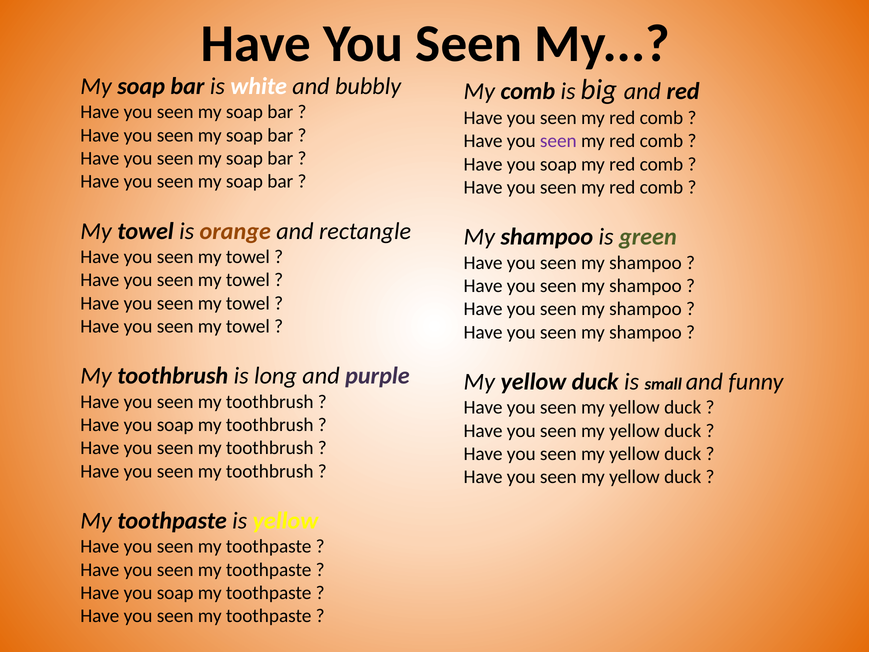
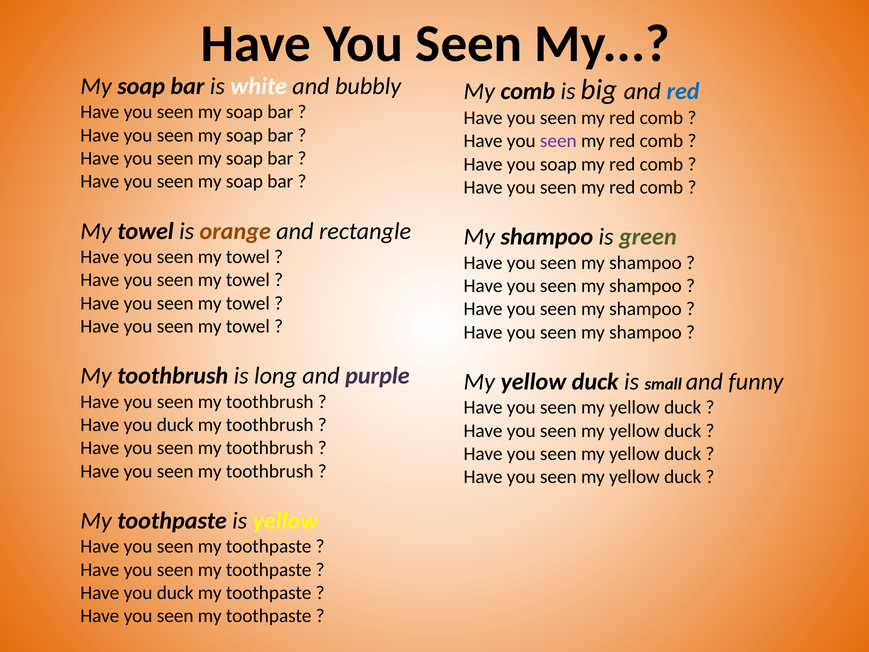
red colour: black -> blue (683, 91)
soap: soap -> duck (175, 425)
soap: soap -> duck (175, 593)
